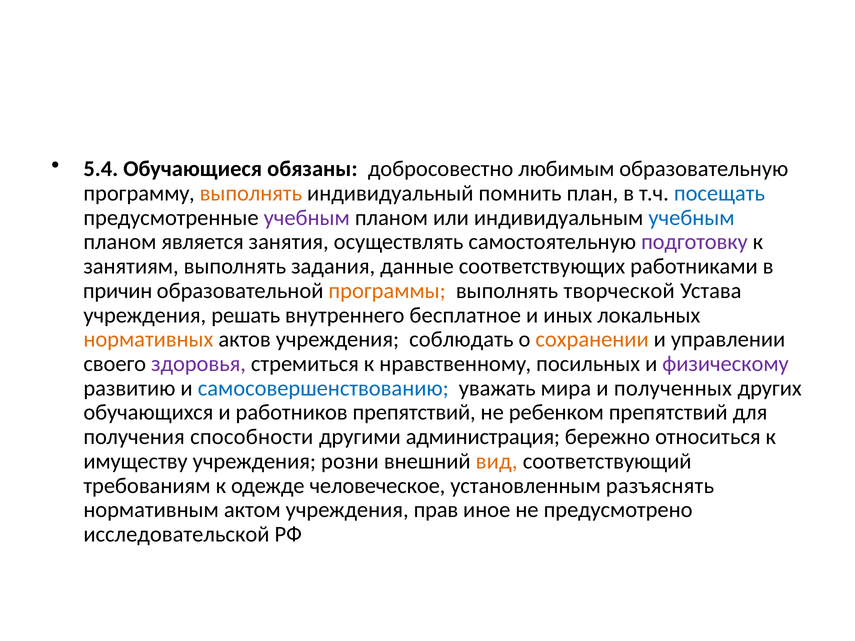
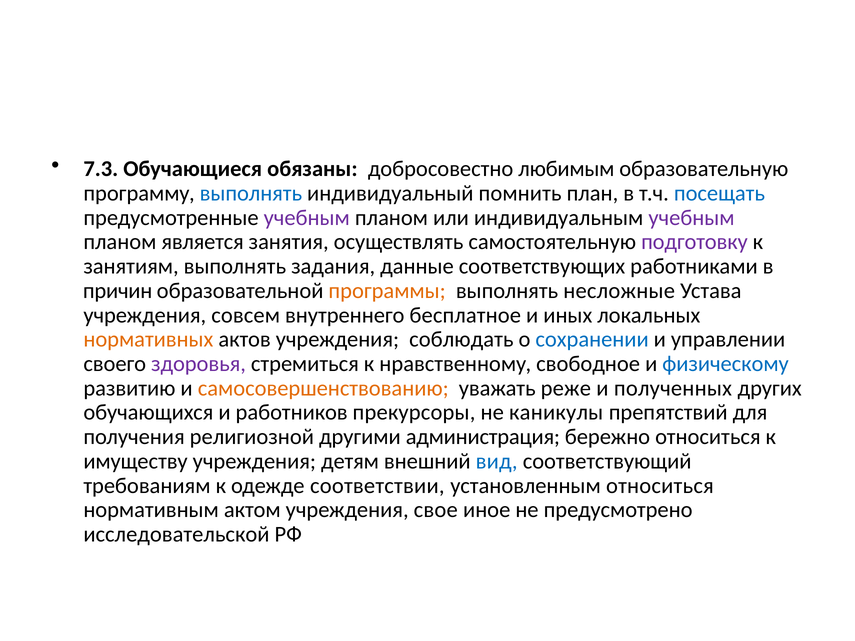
5.4: 5.4 -> 7.3 (101, 169)
выполнять colour: orange -> blue (251, 193)
учебным colour: blue -> purple (691, 218)
творческой: творческой -> несложные (619, 291)
решать: решать -> совсем (246, 315)
сохранении colour: orange -> blue (592, 340)
посильных: посильных -> свободное (588, 364)
физическому colour: purple -> blue (726, 364)
самосовершенствованию colour: blue -> orange (323, 388)
мира: мира -> реже (566, 388)
работников препятствий: препятствий -> прекурсоры (414, 413)
ребенком: ребенком -> каникулы (556, 413)
способности: способности -> религиозной (252, 437)
розни: розни -> детям (350, 461)
вид colour: orange -> blue (497, 461)
человеческое: человеческое -> соответствии (377, 486)
установленным разъяснять: разъяснять -> относиться (660, 486)
прав: прав -> свое (436, 510)
